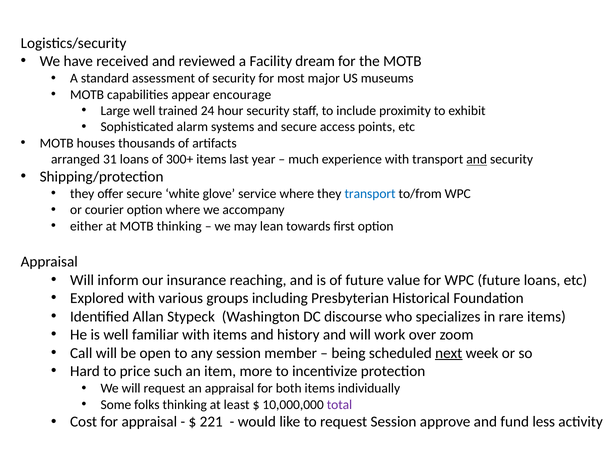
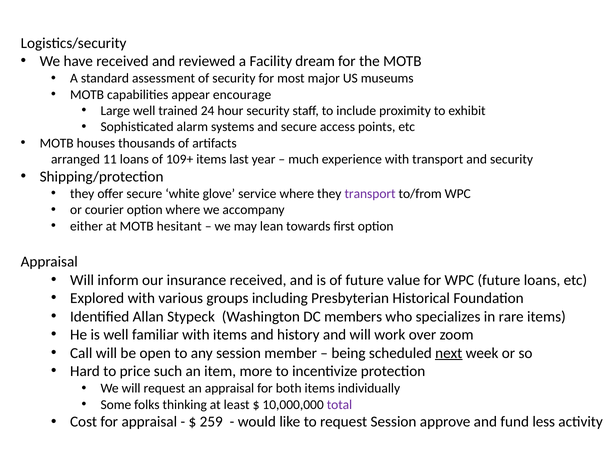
31: 31 -> 11 (110, 159)
300+: 300+ -> 109+ (180, 159)
and underline: present -> none (477, 159)
transport colour: blue -> purple (370, 194)
MOTB thinking: thinking -> hesitant (179, 226)
insurance reaching: reaching -> received (258, 280)
discourse: discourse -> members (353, 317)
221: 221 -> 259 (211, 422)
